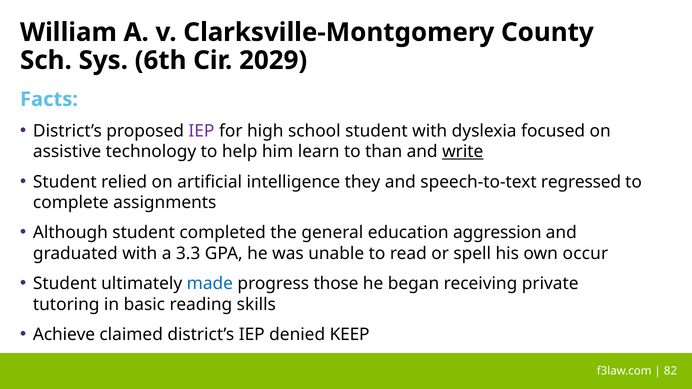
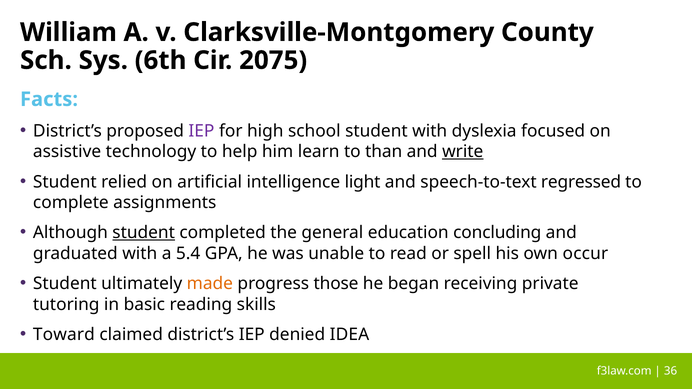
2029: 2029 -> 2075 (273, 60)
they: they -> light (363, 182)
student underline: none -> present (144, 233)
aggression: aggression -> concluding (497, 233)
3.3: 3.3 -> 5.4 (188, 254)
made colour: blue -> orange (210, 284)
Achieve: Achieve -> Toward (64, 335)
KEEP: KEEP -> IDEA (349, 335)
82: 82 -> 36 (671, 371)
